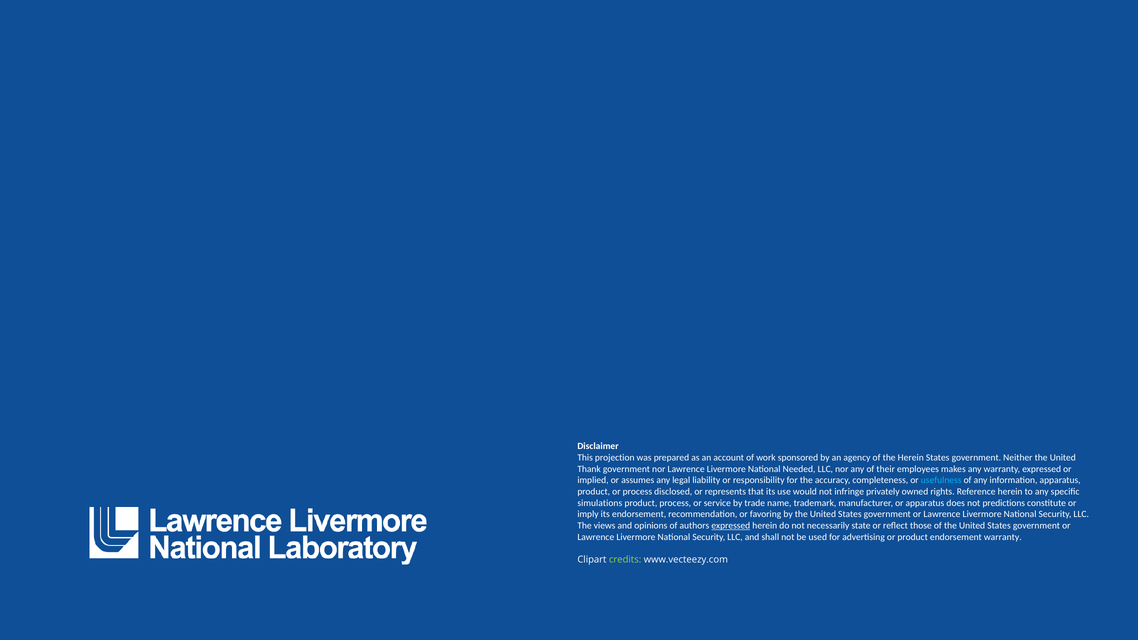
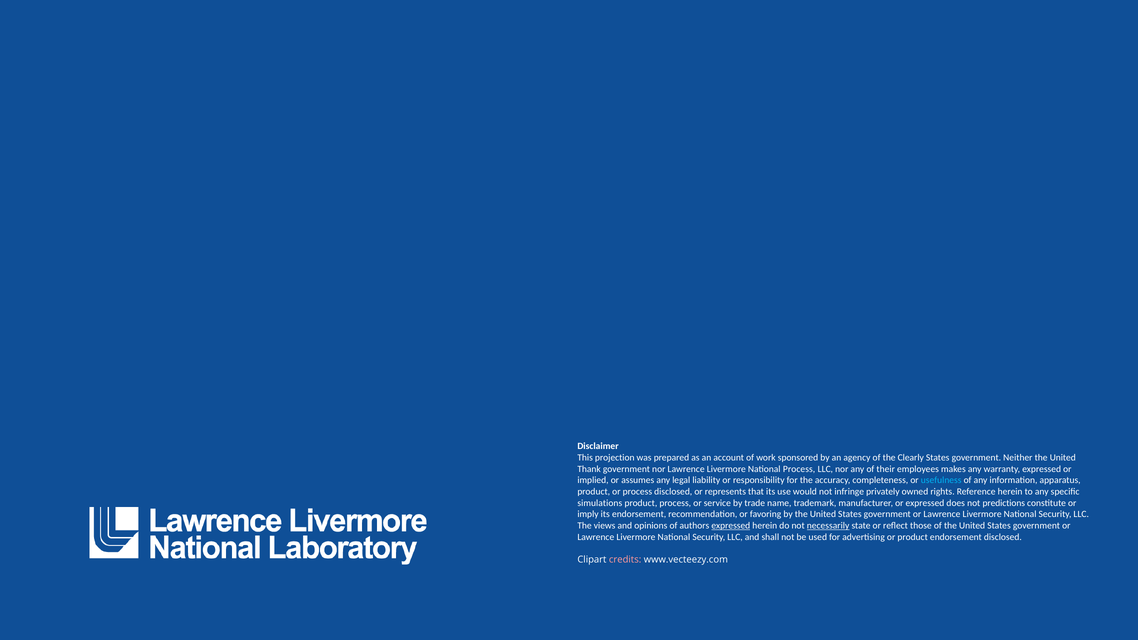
the Herein: Herein -> Clearly (911, 458)
National Needed: Needed -> Process (799, 469)
or apparatus: apparatus -> expressed (925, 503)
necessarily underline: none -> present (828, 526)
endorsement warranty: warranty -> disclosed (1003, 537)
credits colour: light green -> pink (625, 560)
